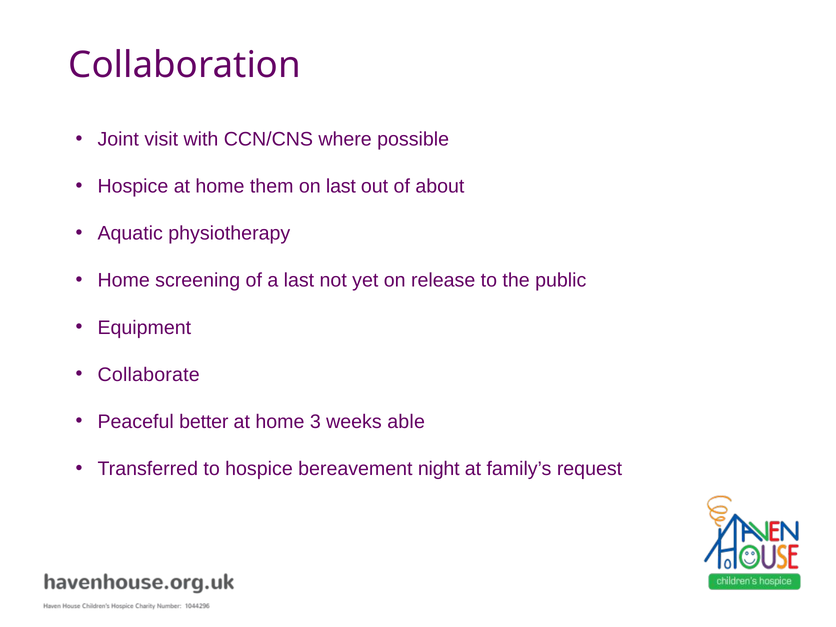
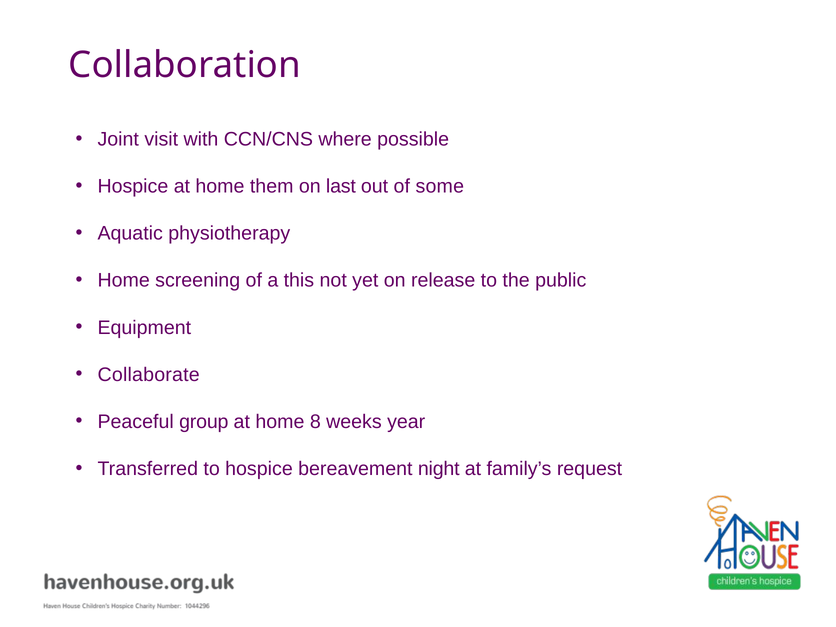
about: about -> some (440, 186)
a last: last -> this (299, 281)
better: better -> group (204, 422)
3: 3 -> 8 (315, 422)
able: able -> year (406, 422)
